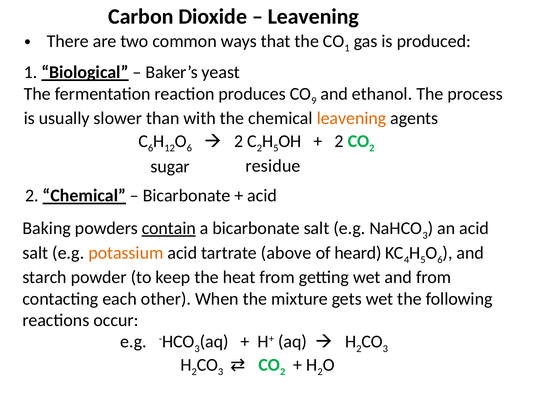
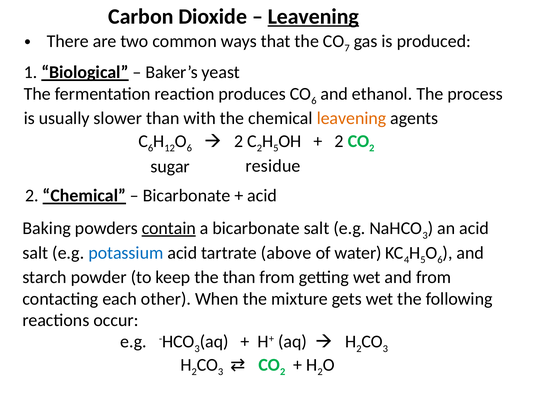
Leavening underline: none -> present (313, 17)
1: 1 -> 7 (347, 48)
9: 9 -> 6 (314, 101)
potassium colour: orange -> blue (126, 252)
heard: heard -> water (358, 252)
the heat: heat -> than (239, 277)
